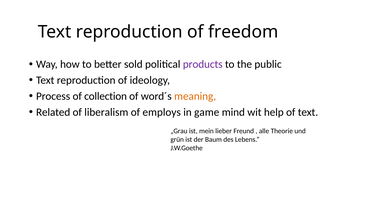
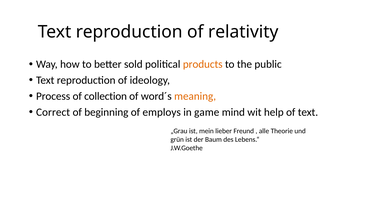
freedom: freedom -> relativity (243, 32)
products colour: purple -> orange (203, 64)
Related: Related -> Correct (53, 112)
liberalism: liberalism -> beginning (106, 112)
